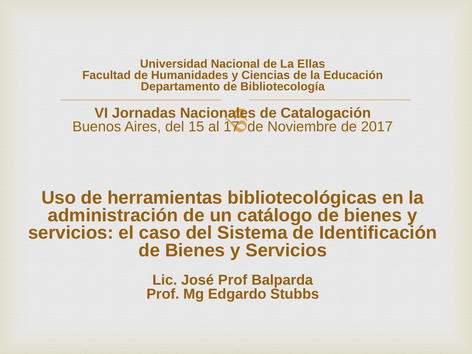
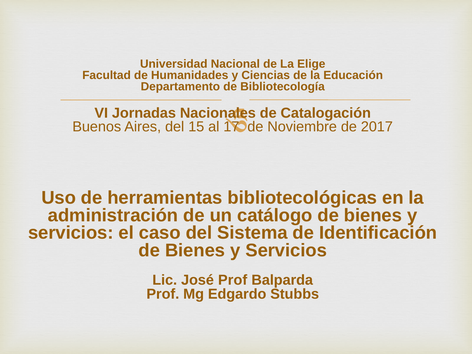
Ellas: Ellas -> Elige (311, 64)
